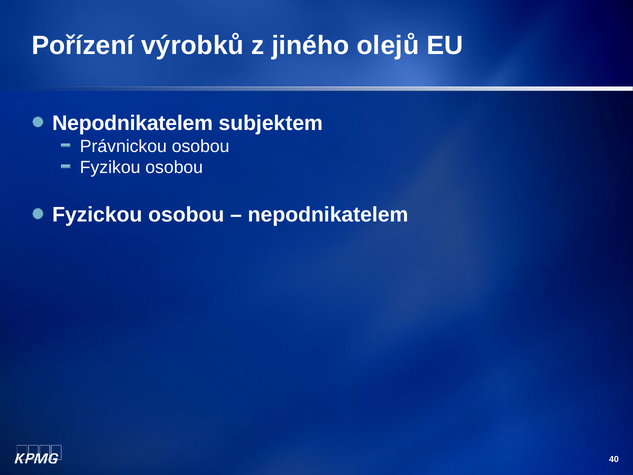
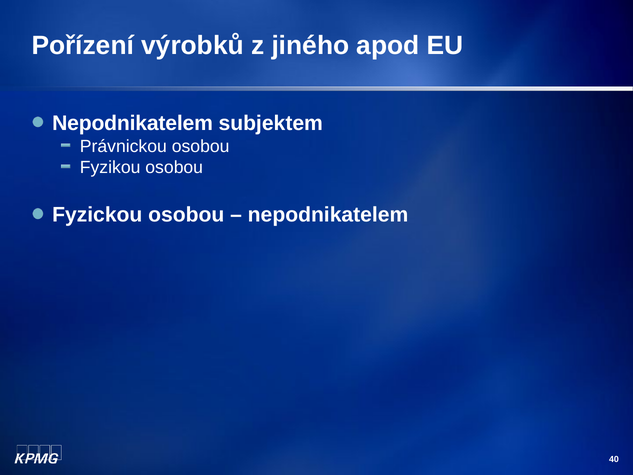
olejů: olejů -> apod (388, 46)
